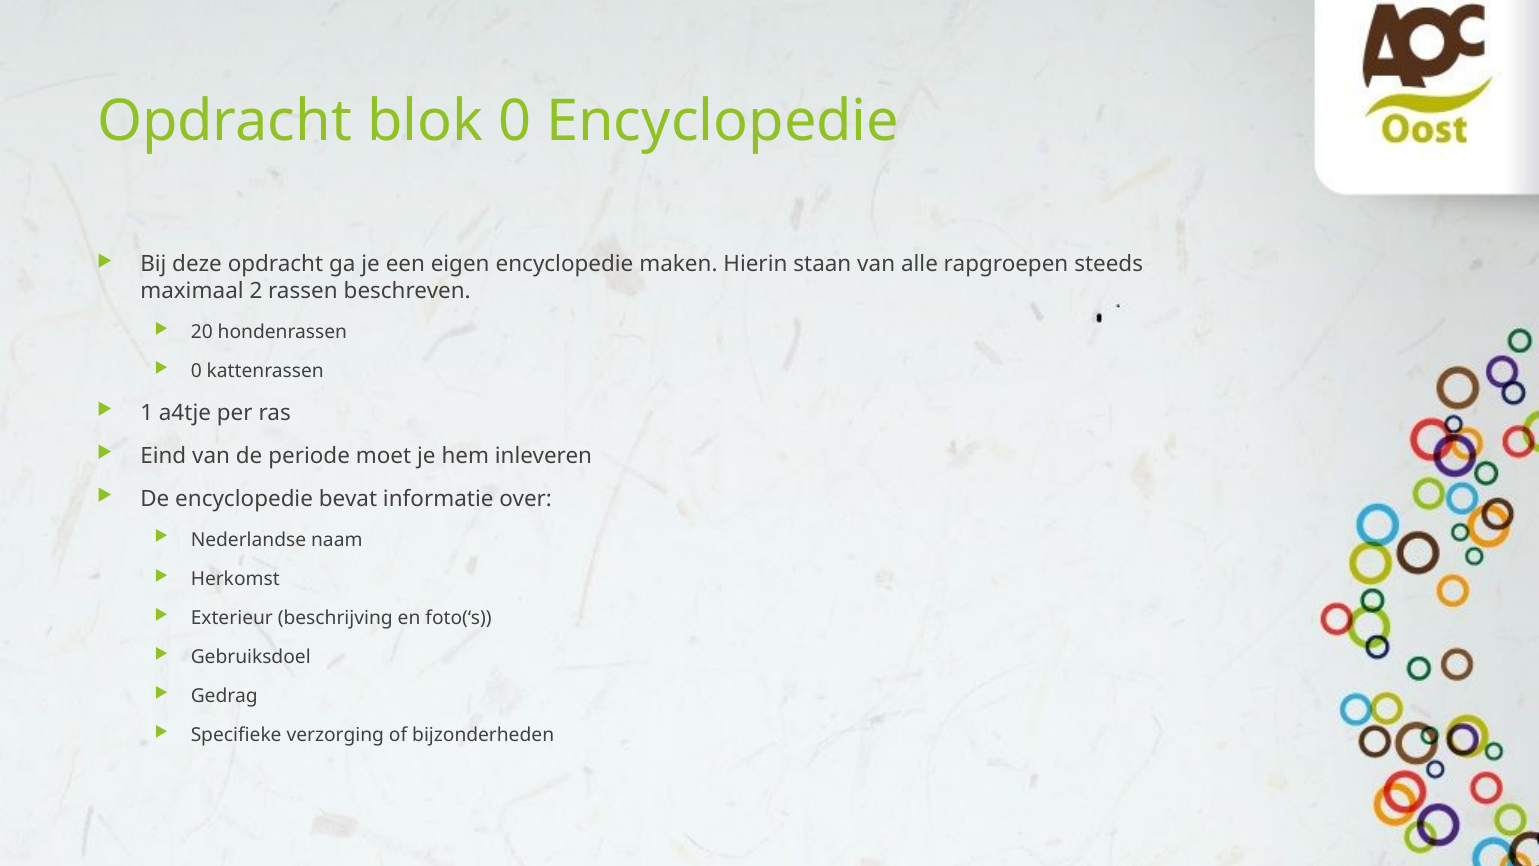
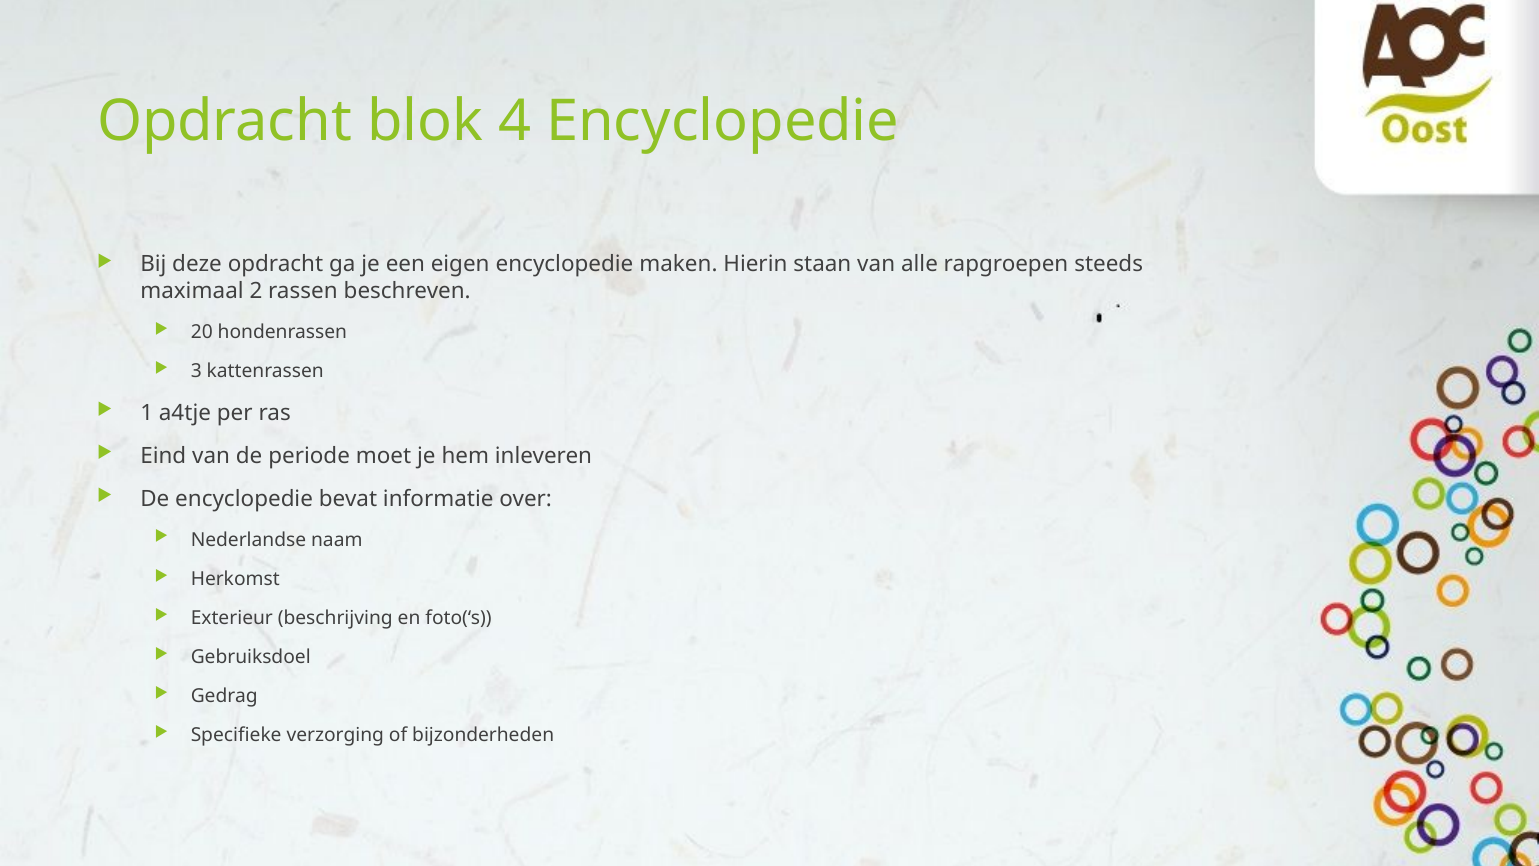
blok 0: 0 -> 4 (515, 121)
0: 0 -> 3 (196, 371)
